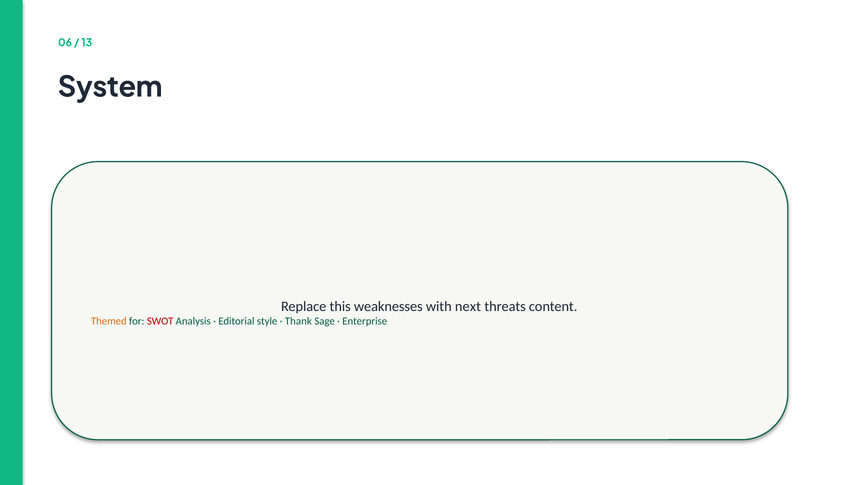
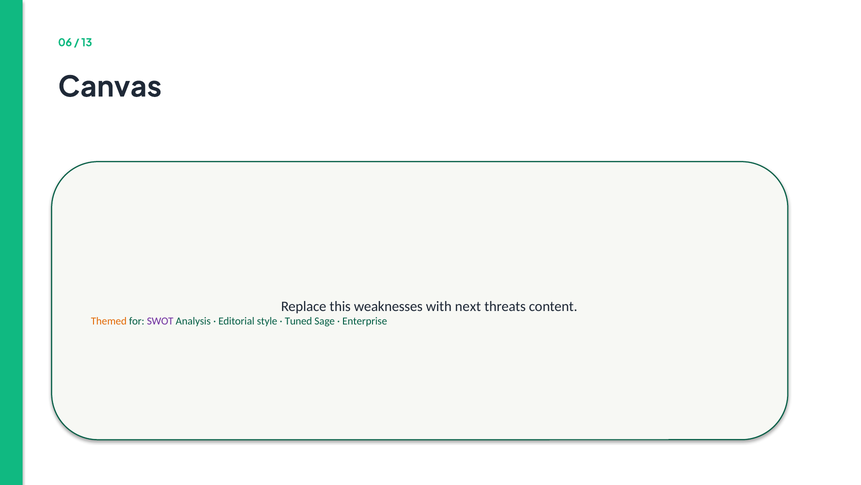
System: System -> Canvas (110, 87)
SWOT colour: red -> purple (160, 321)
Thank: Thank -> Tuned (298, 321)
